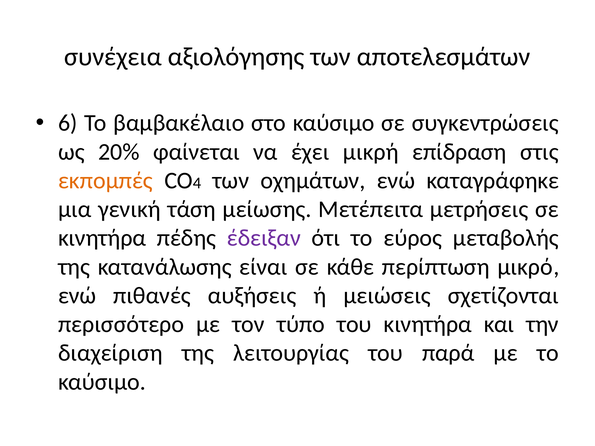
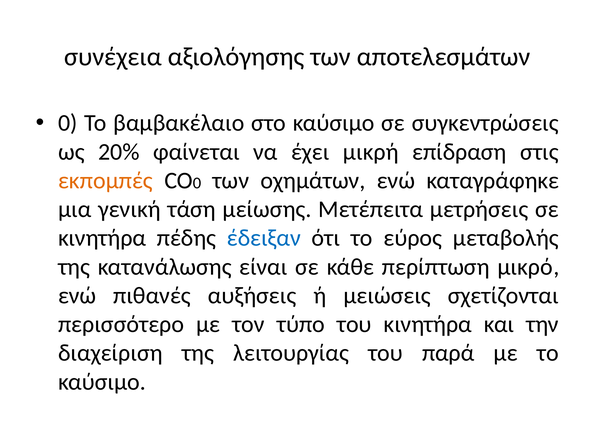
6: 6 -> 0 (68, 123)
4: 4 -> 0 (197, 183)
έδειξαν colour: purple -> blue (264, 238)
